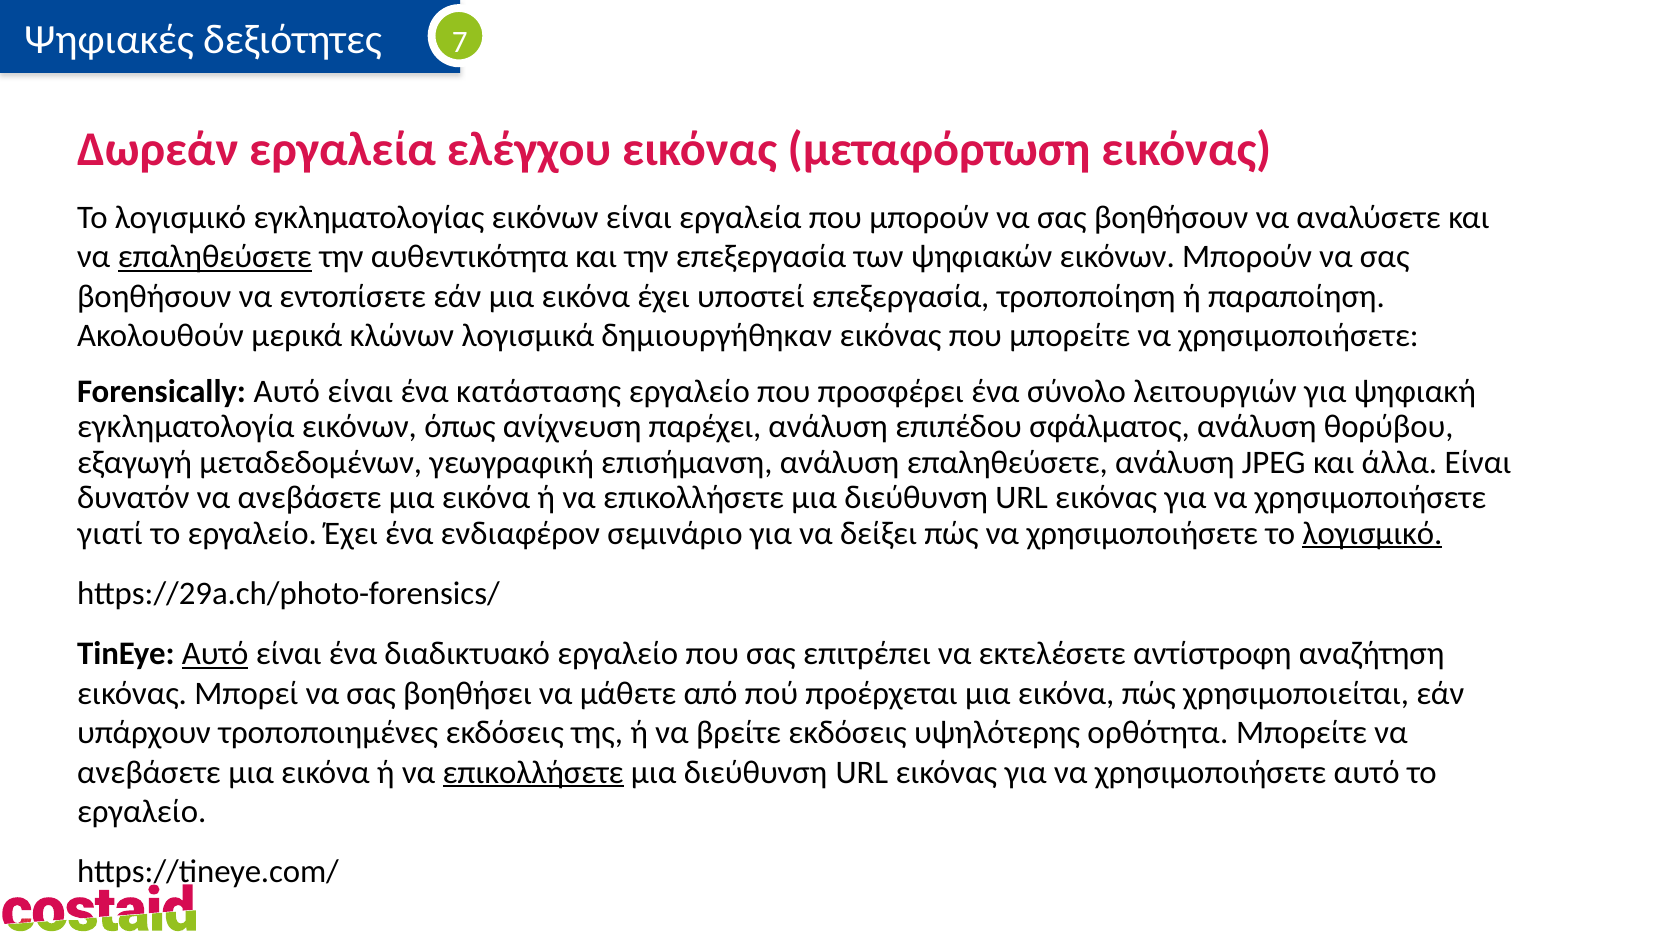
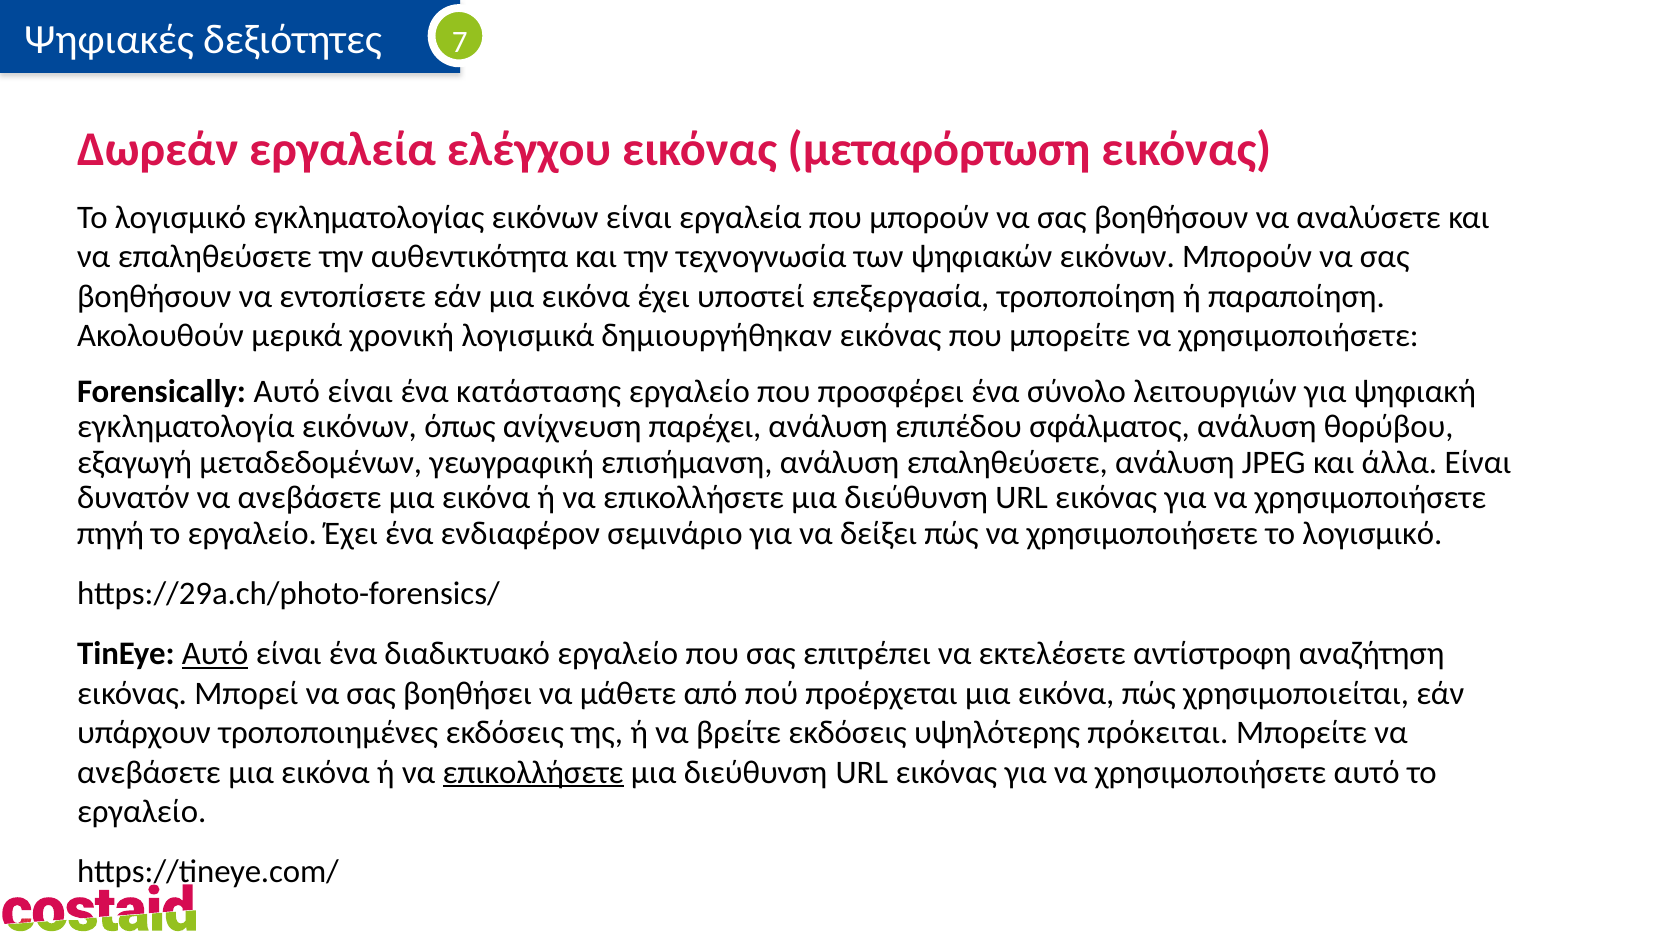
επαληθεύσετε underline: present -> none (215, 257)
την επεξεργασία: επεξεργασία -> τεχνογνωσία (761, 257)
κλώνων: κλώνων -> χρονική (402, 336)
γιατί: γιατί -> πηγή (110, 533)
λογισμικό underline: present -> none (1372, 533)
ορθότητα: ορθότητα -> πρόκειται (1158, 733)
